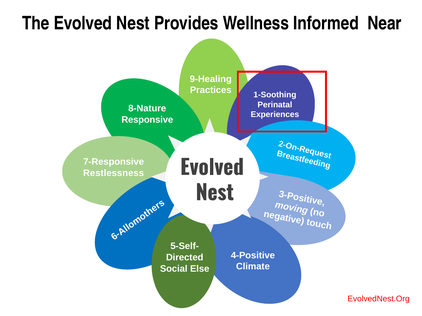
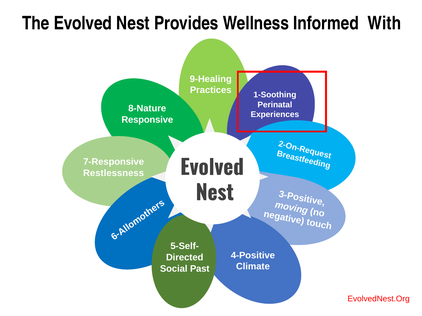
Near: Near -> With (384, 23)
Else: Else -> Past (200, 269)
